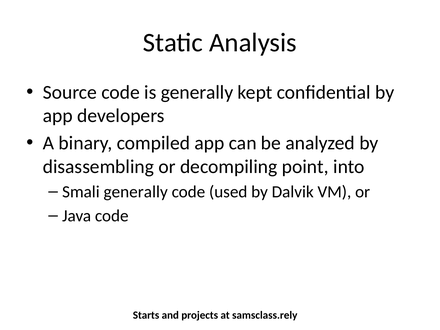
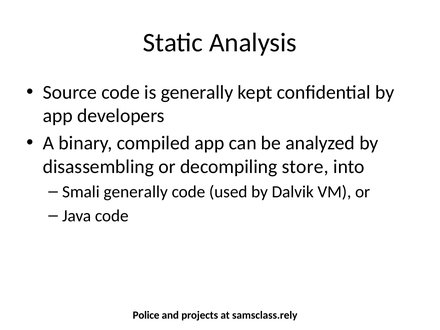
point: point -> store (305, 167)
Starts: Starts -> Police (146, 315)
